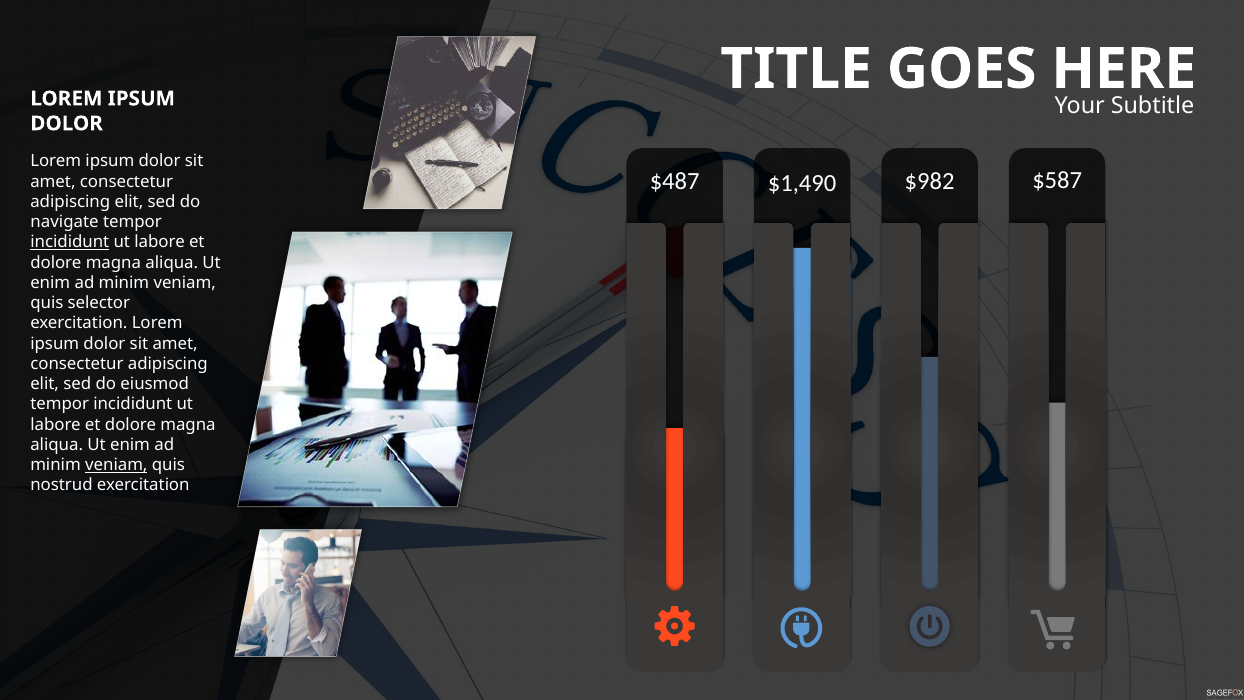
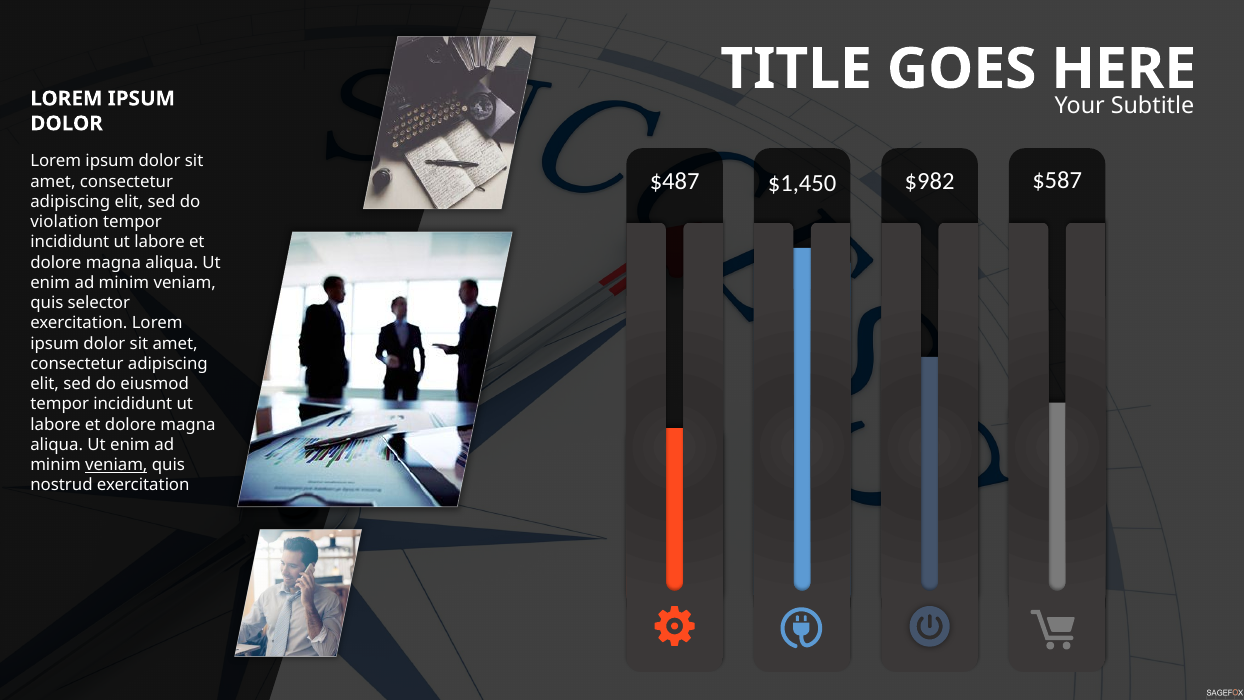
$1,490: $1,490 -> $1,450 (802, 183)
navigate: navigate -> violation (65, 222)
incididunt underline: present -> none (70, 242)
